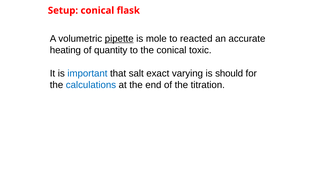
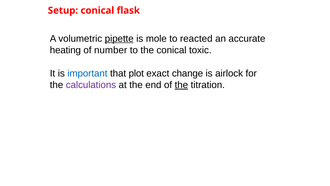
quantity: quantity -> number (111, 50)
salt: salt -> plot (136, 73)
varying: varying -> change (188, 73)
should: should -> airlock (229, 73)
calculations colour: blue -> purple (91, 85)
the underline: none -> present (181, 85)
